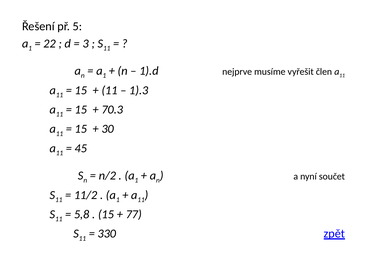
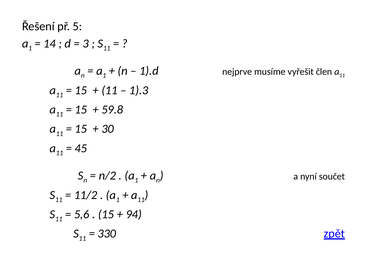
22: 22 -> 14 (50, 44)
70.3: 70.3 -> 59.8 (112, 110)
5,8: 5,8 -> 5,6 (82, 215)
77: 77 -> 94 (134, 215)
